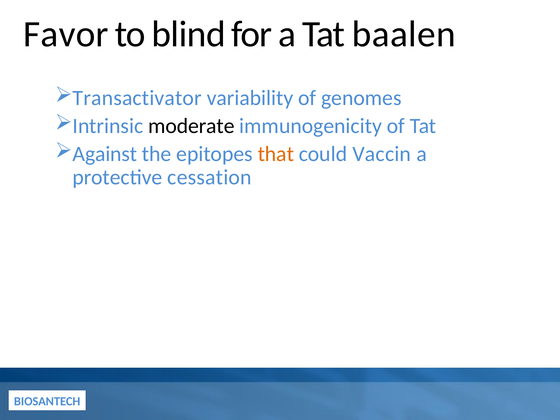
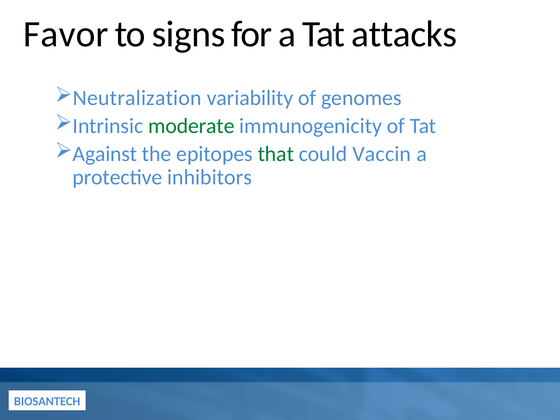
blind: blind -> signs (189, 34)
baalen: baalen -> attacks (404, 34)
Transactivator: Transactivator -> Neutralization (137, 98)
moderate colour: black -> green (191, 126)
that colour: orange -> green (276, 154)
cessation: cessation -> inhibitors (210, 177)
